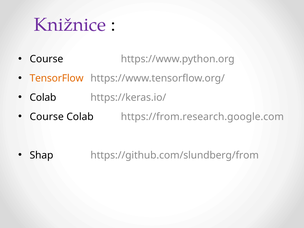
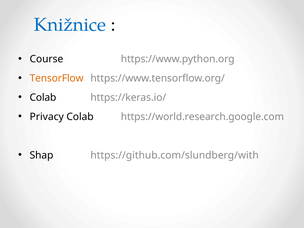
Knižnice colour: purple -> blue (70, 25)
Course: Course -> Privacy (47, 117)
https://from.research.google.com: https://from.research.google.com -> https://world.research.google.com (202, 117)
https://github.com/slundberg/from: https://github.com/slundberg/from -> https://github.com/slundberg/with (175, 155)
